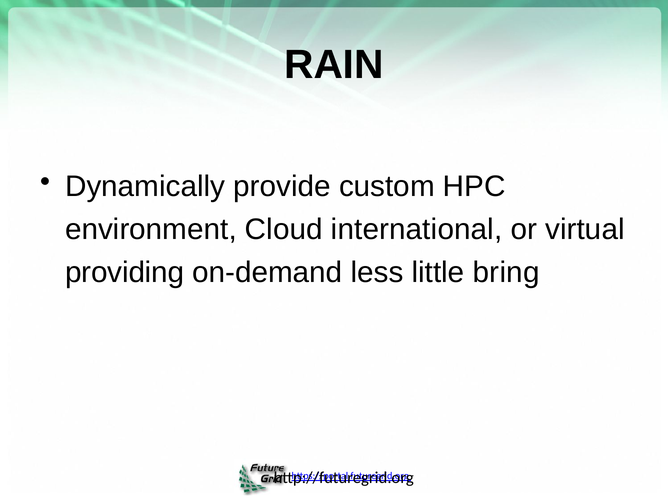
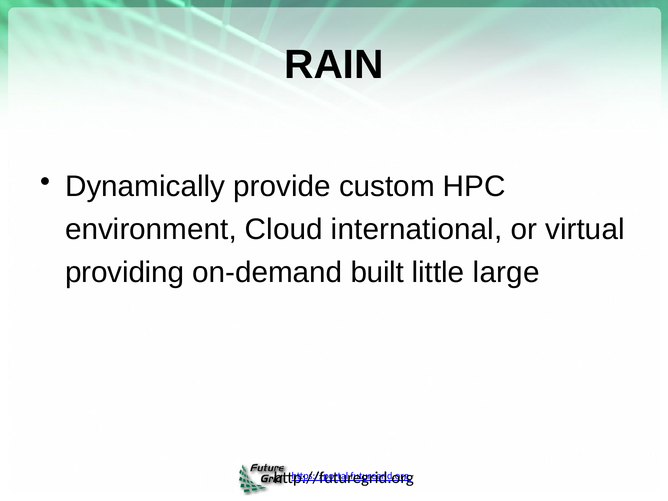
less: less -> built (377, 272)
bring: bring -> large (506, 272)
